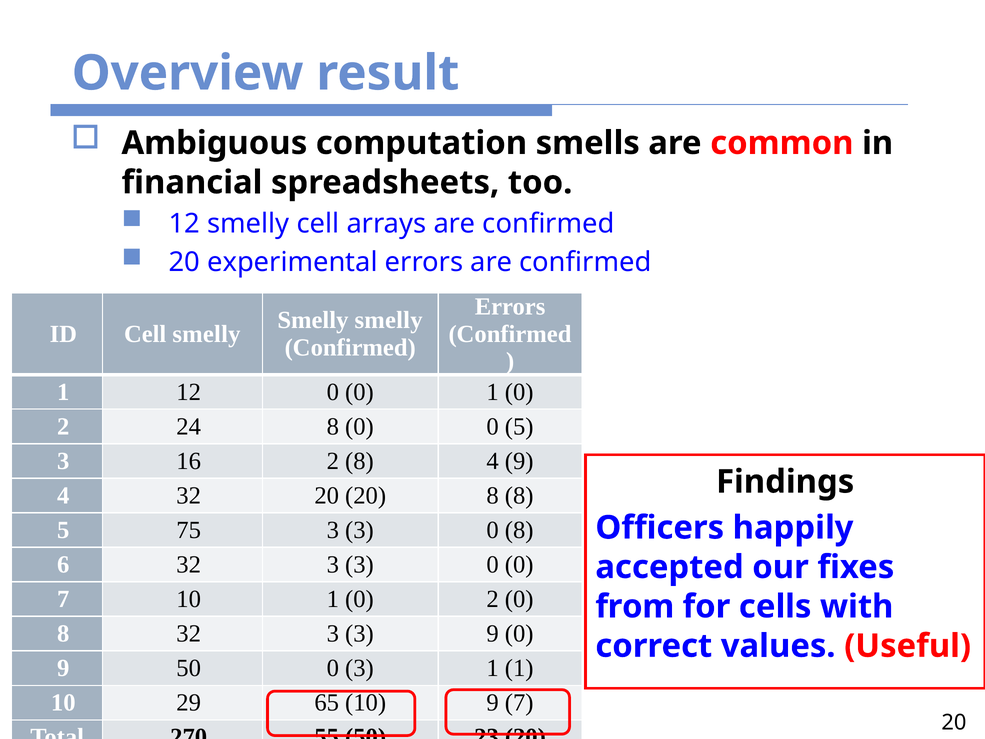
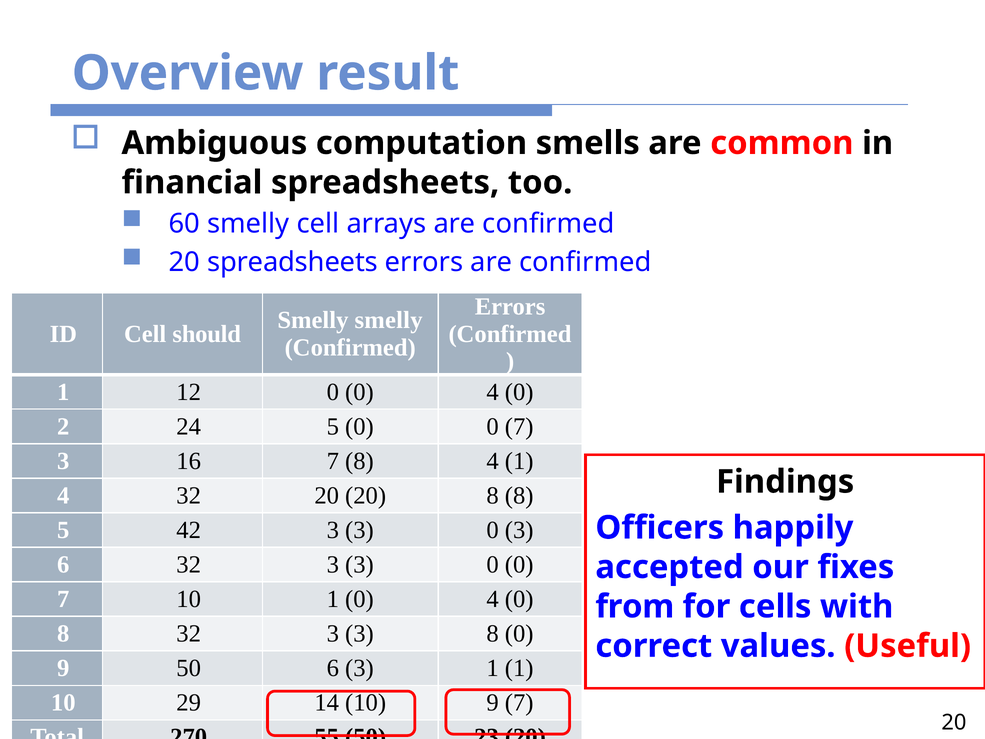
12: 12 -> 60 (184, 224)
20 experimental: experimental -> spreadsheets (292, 262)
Cell smelly: smelly -> should (207, 334)
0 0 1: 1 -> 4 (493, 392)
24 8: 8 -> 5 (333, 426)
5: 5 -> 7 (519, 426)
16 2: 2 -> 7 (333, 461)
4 9: 9 -> 1 (519, 461)
75: 75 -> 42 (189, 530)
3 0 8: 8 -> 3 (519, 530)
10 1 0 2: 2 -> 4 (493, 599)
3 9: 9 -> 8 (493, 634)
50 0: 0 -> 6 (333, 668)
65: 65 -> 14 (327, 703)
